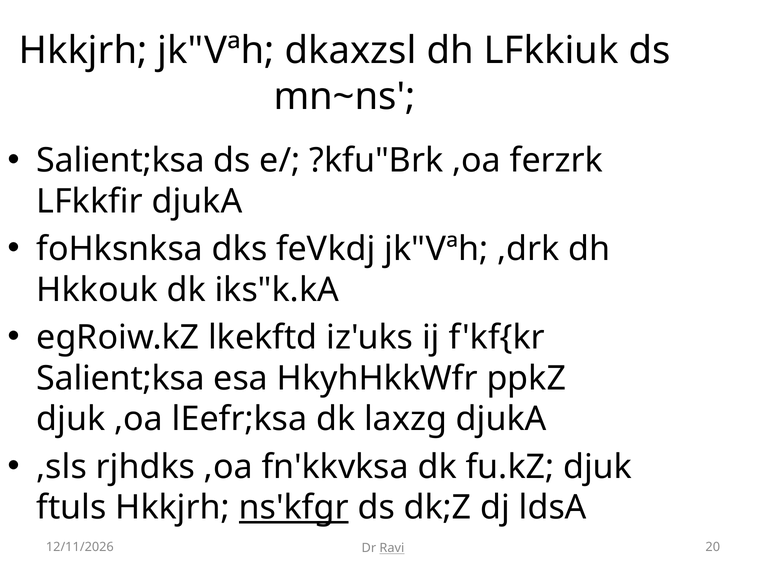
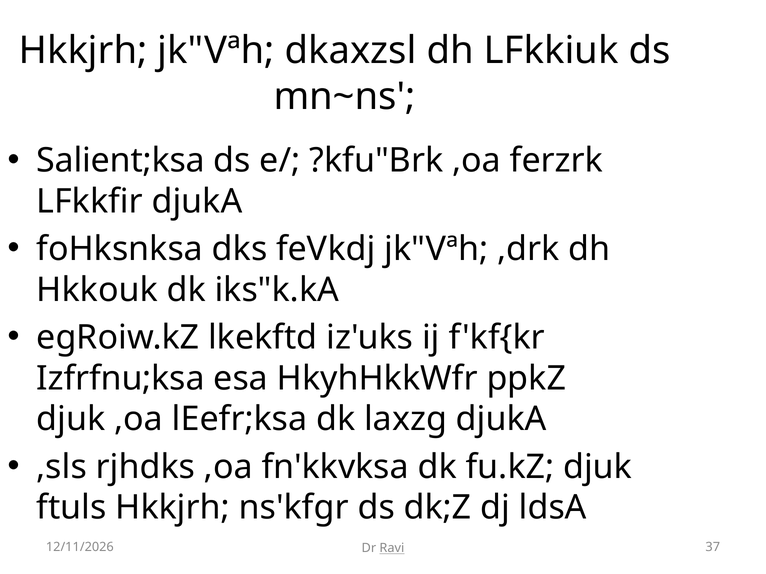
Salient;ksa: Salient;ksa -> Izfrfnu;ksa (121, 379)
ns'kfgr underline: present -> none (294, 508)
20: 20 -> 37 (713, 548)
